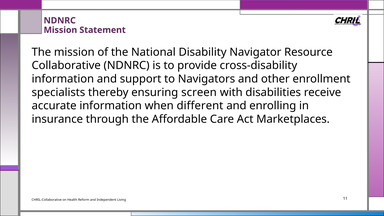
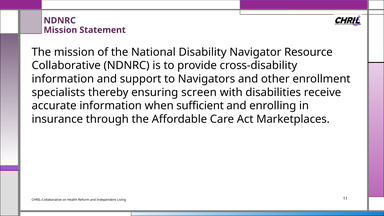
different: different -> sufficient (200, 106)
